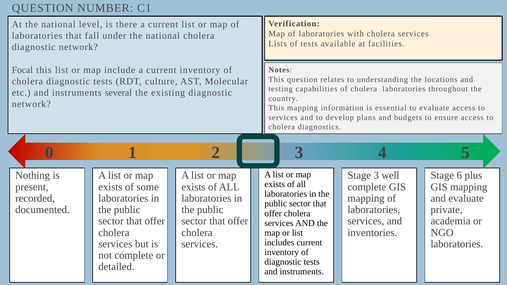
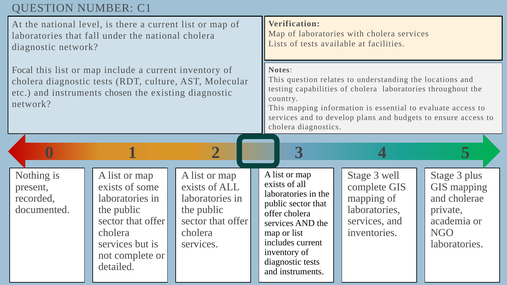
several: several -> chosen (118, 93)
6: 6 -> 3 (459, 176)
and evaluate: evaluate -> cholerae (466, 198)
